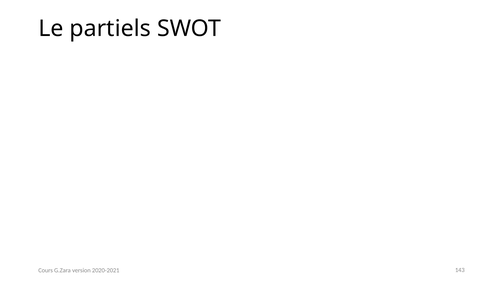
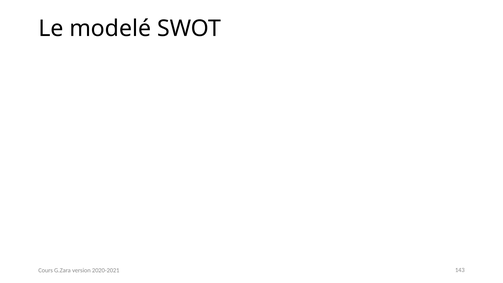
partiels: partiels -> modelé (110, 28)
